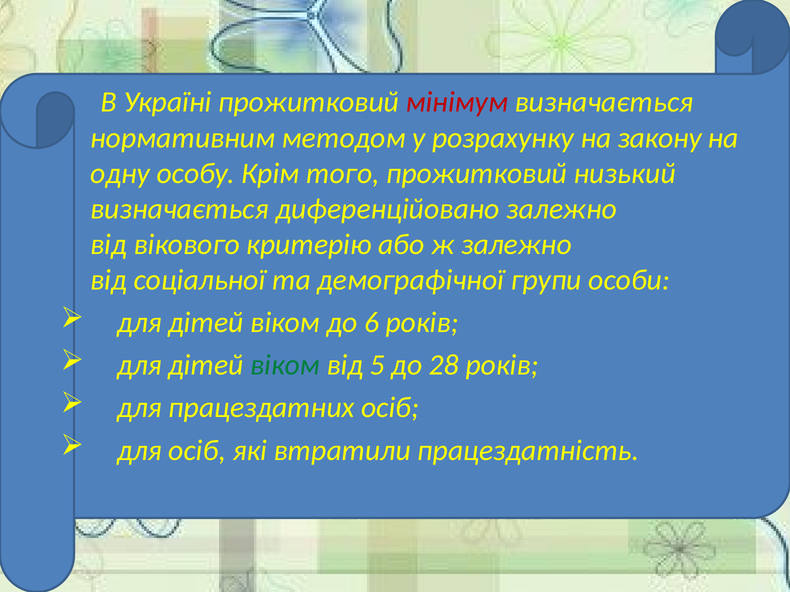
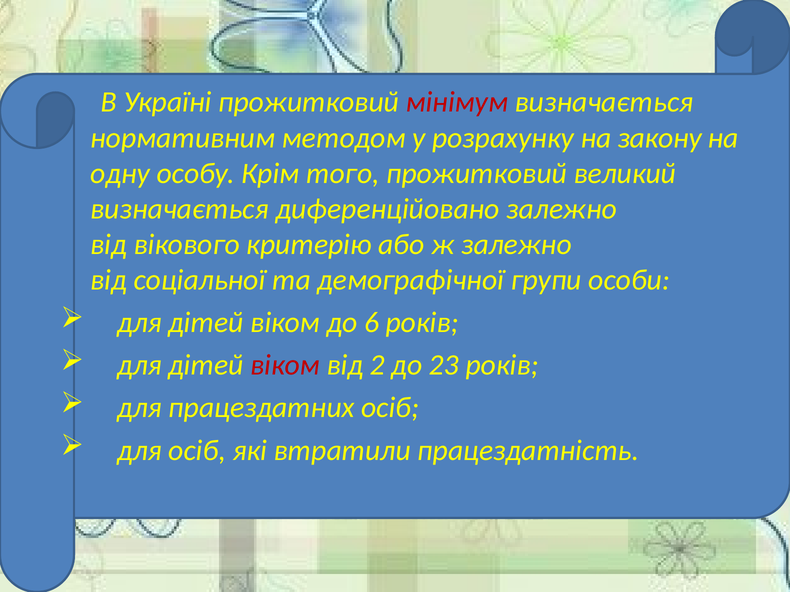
низький: низький -> великий (625, 173)
віком colour: green -> red (285, 365)
5: 5 -> 2 (377, 365)
28: 28 -> 23 (444, 365)
